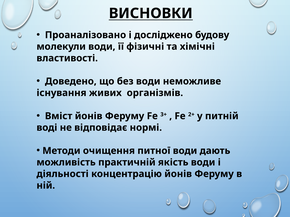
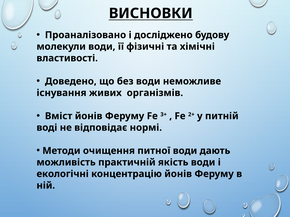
діяльності: діяльності -> екологічні (63, 174)
